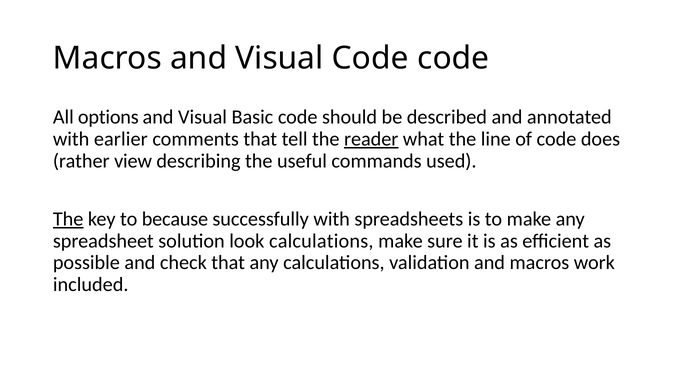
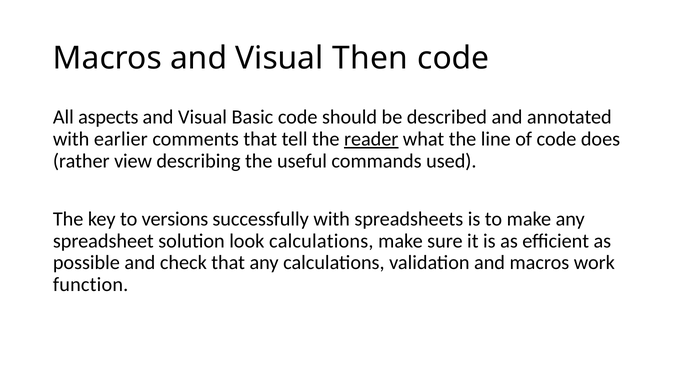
Visual Code: Code -> Then (370, 58)
options: options -> aspects (108, 117)
The underline: present -> none (68, 219)
because: because -> versions (175, 219)
included: included -> function (91, 285)
